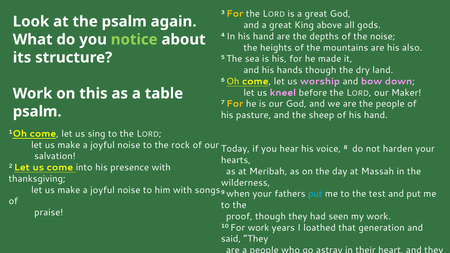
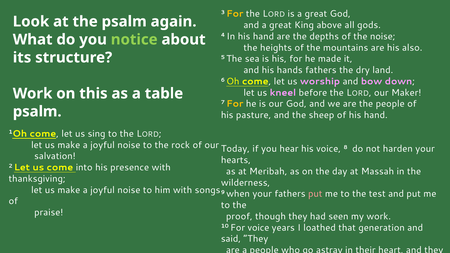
hands though: though -> fathers (321, 70)
put colour: light blue -> pink (315, 194)
For work: work -> voice (258, 228)
